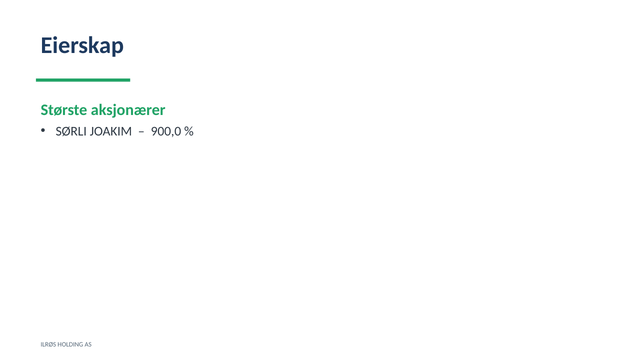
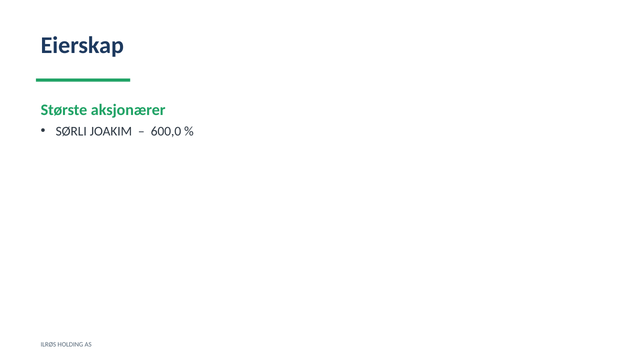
900,0: 900,0 -> 600,0 (166, 131)
